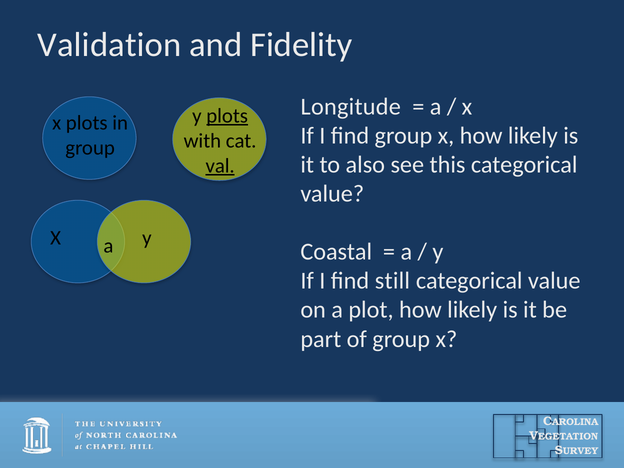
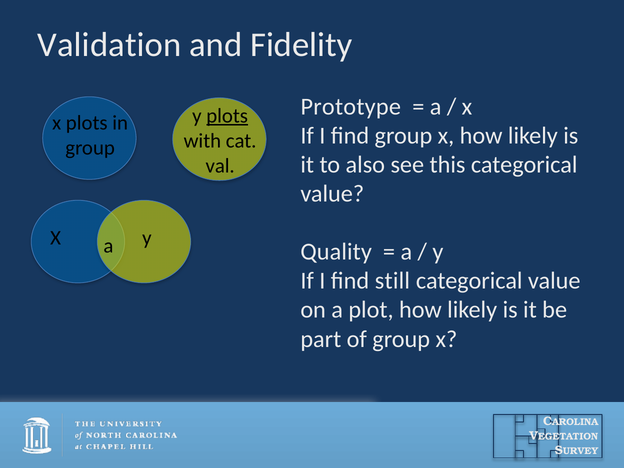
Longitude: Longitude -> Prototype (351, 107)
val underline: present -> none (220, 166)
Coastal: Coastal -> Quality (336, 252)
